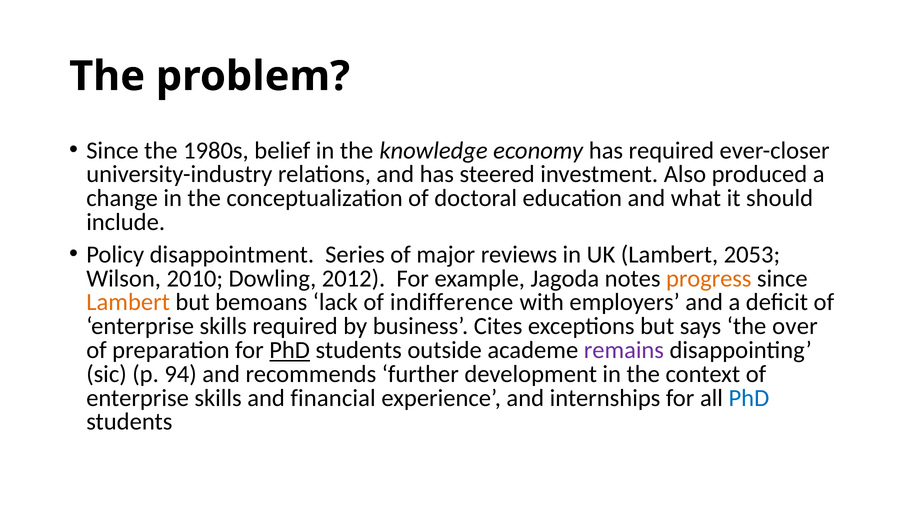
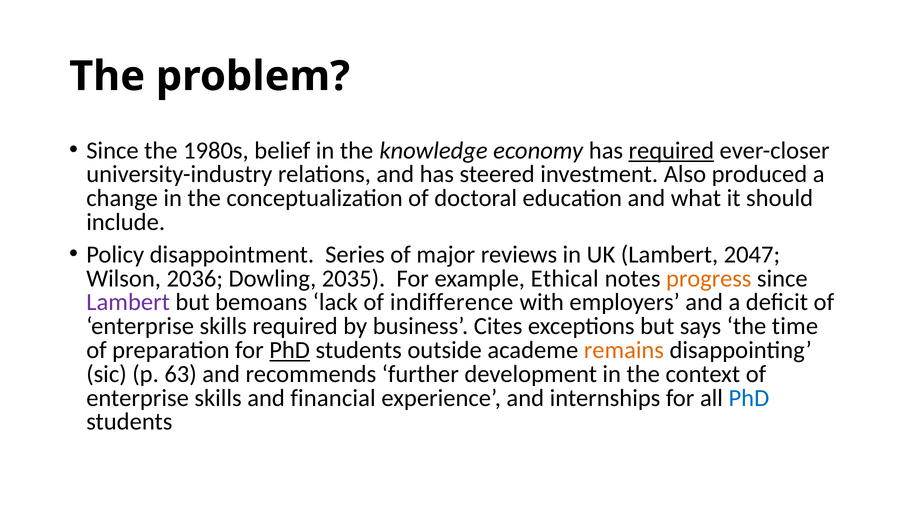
required underline: none -> present (671, 150)
2053: 2053 -> 2047 (752, 254)
2010: 2010 -> 2036 (195, 278)
2012: 2012 -> 2035 (354, 278)
Jagoda: Jagoda -> Ethical (565, 278)
Lambert colour: orange -> purple (128, 302)
over: over -> time (795, 326)
remains colour: purple -> orange (624, 350)
94: 94 -> 63 (181, 374)
